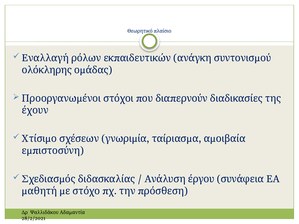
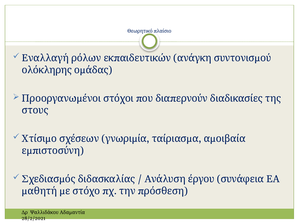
έχουν: έχουν -> στους (35, 110)
